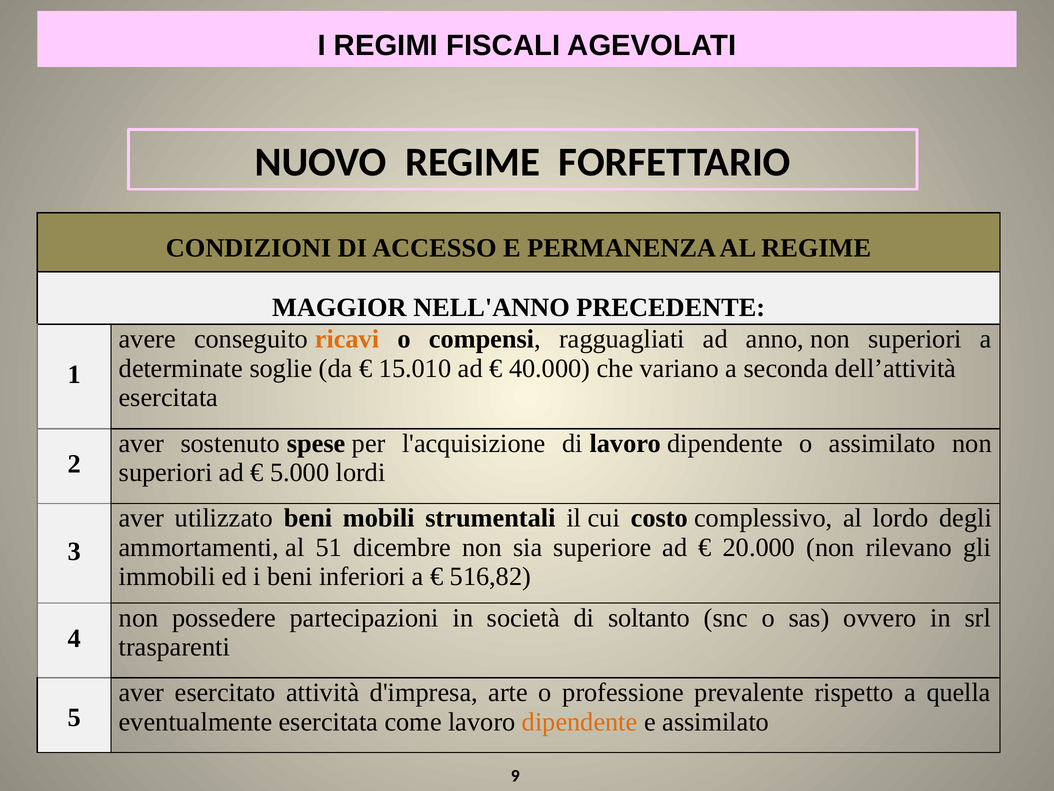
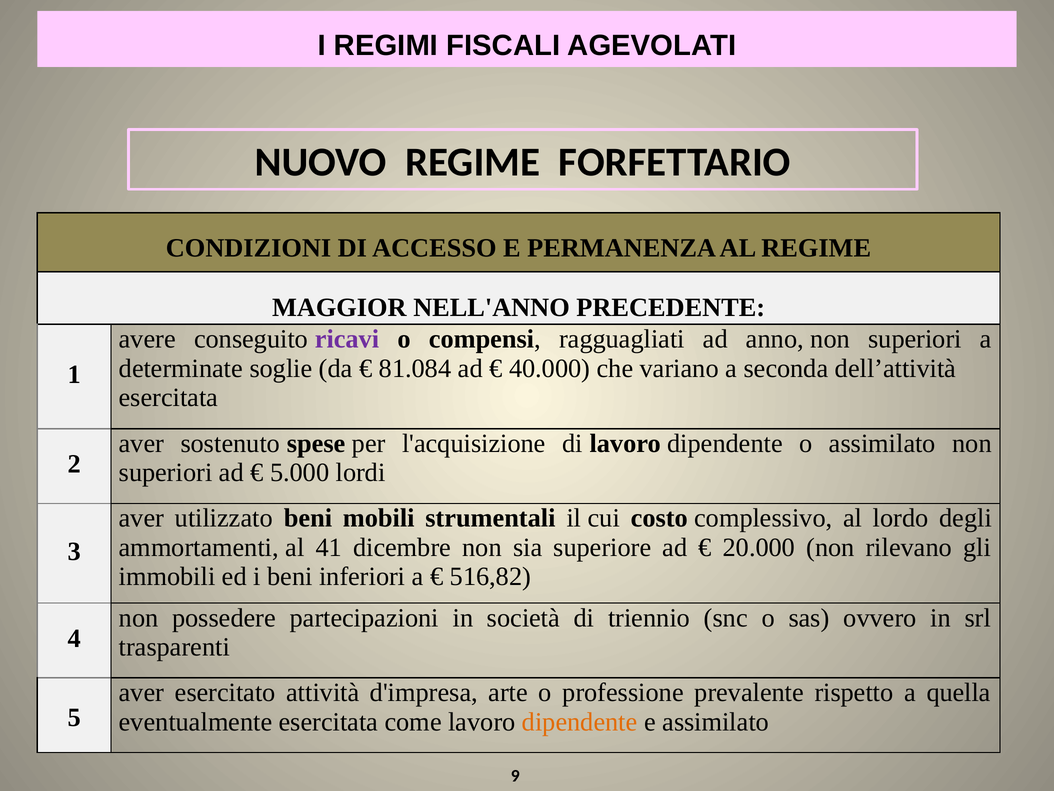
ricavi colour: orange -> purple (347, 339)
15.010: 15.010 -> 81.084 (415, 368)
51: 51 -> 41 (329, 547)
soltanto: soltanto -> triennio (649, 618)
